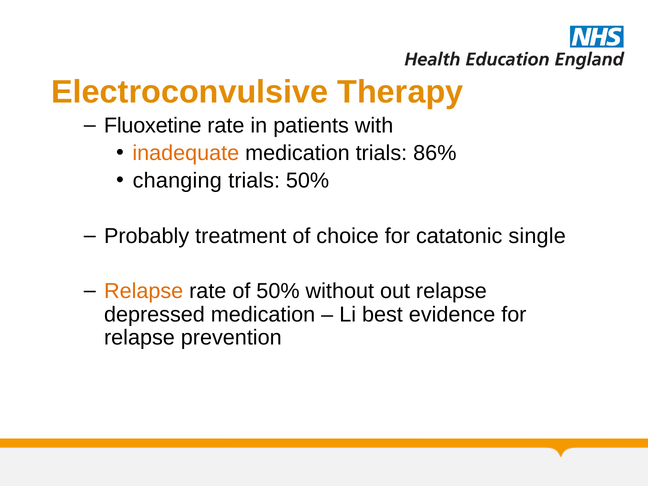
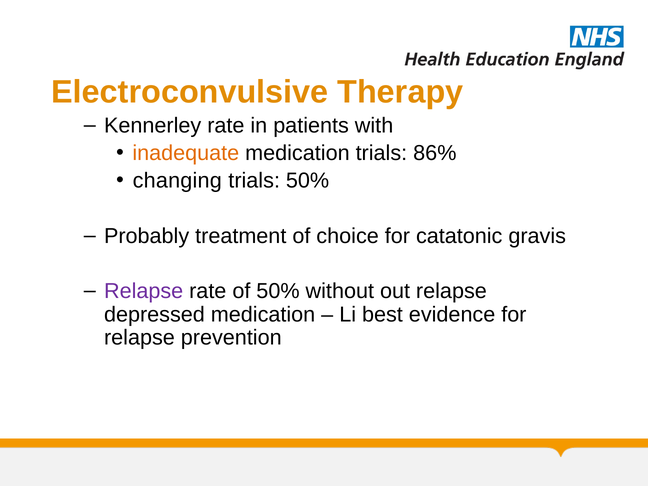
Fluoxetine: Fluoxetine -> Kennerley (153, 125)
single: single -> gravis (537, 236)
Relapse colour: orange -> purple (144, 291)
